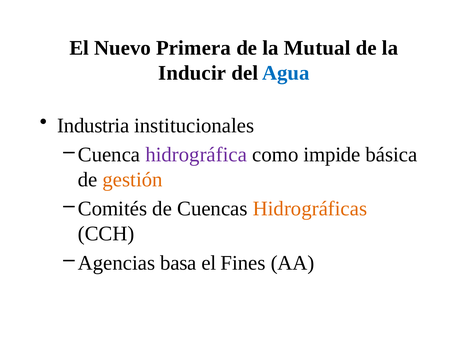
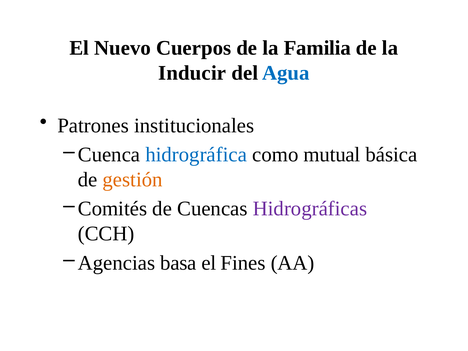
Primera: Primera -> Cuerpos (194, 48)
Mutual: Mutual -> Familia (317, 48)
Industria: Industria -> Patrones (93, 125)
hidrográfica colour: purple -> blue (196, 155)
impide: impide -> mutual (332, 155)
Hidrográficas colour: orange -> purple (310, 209)
